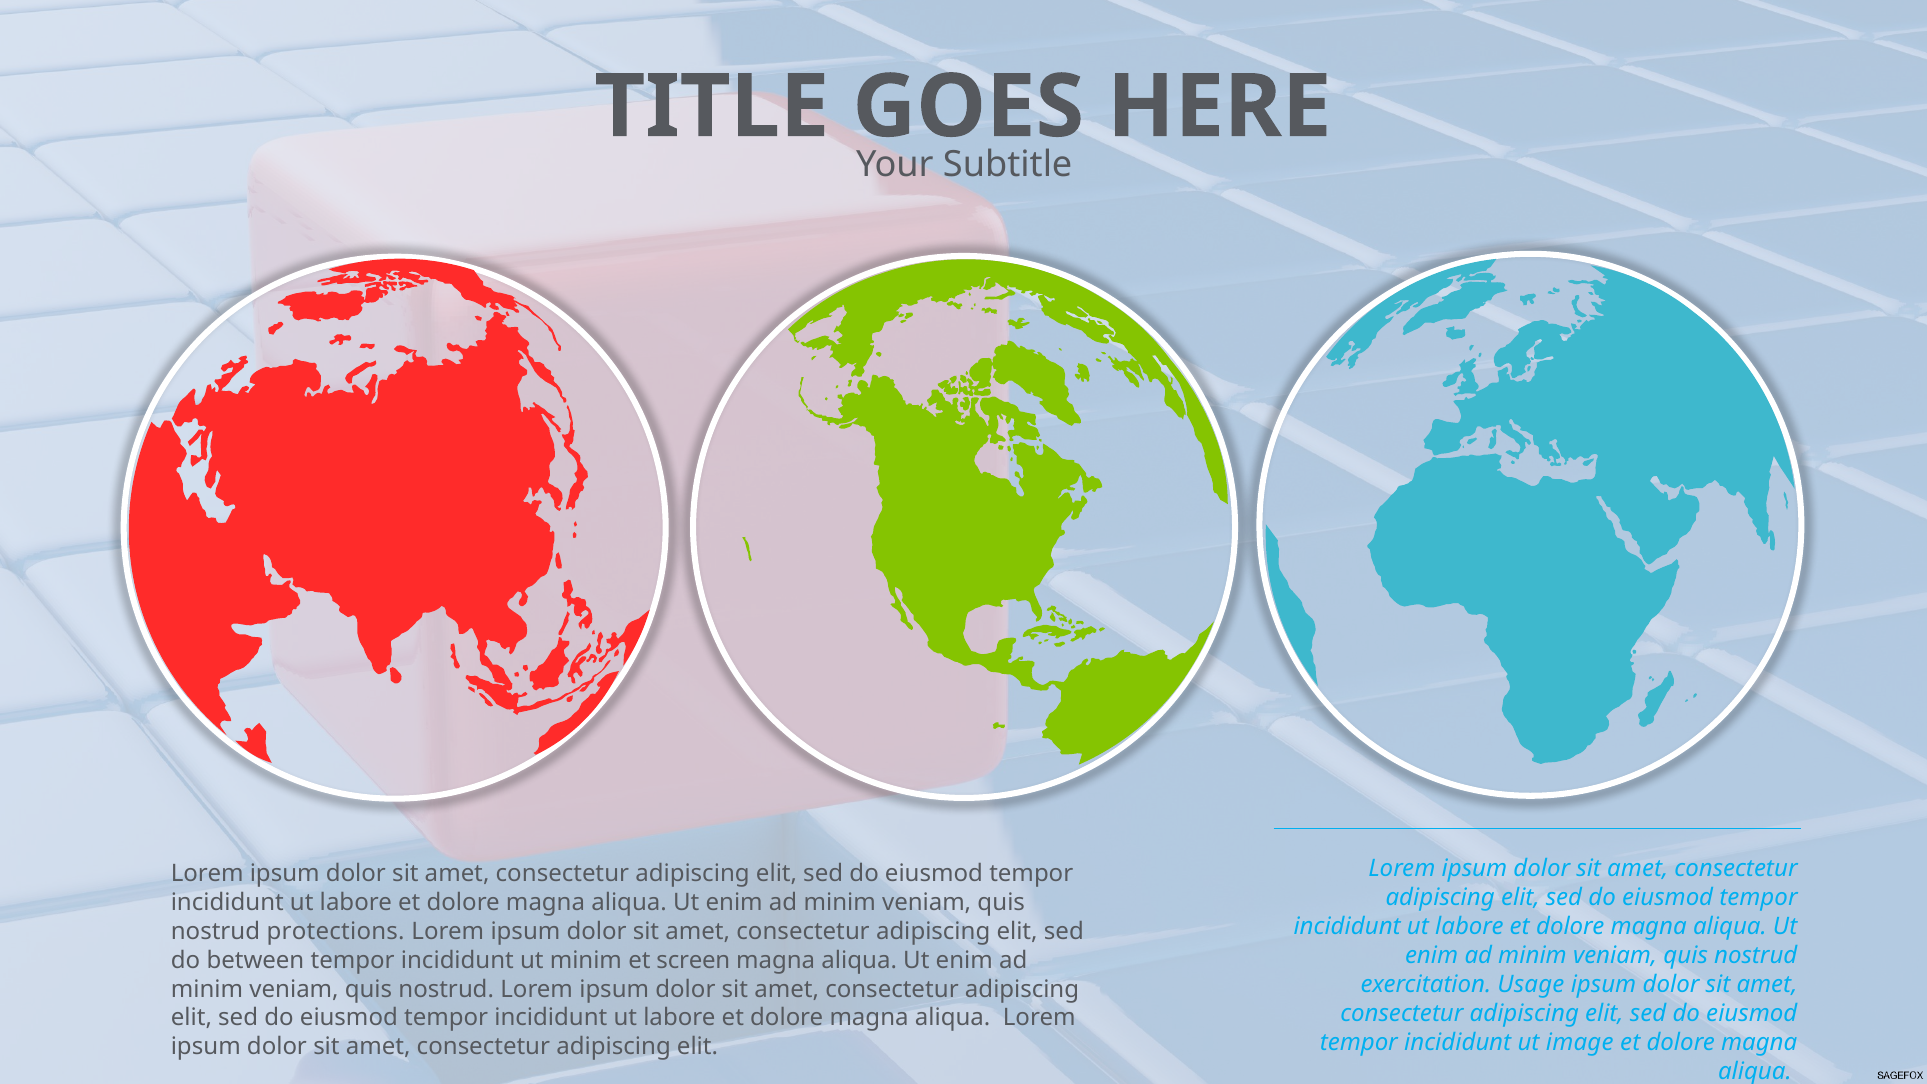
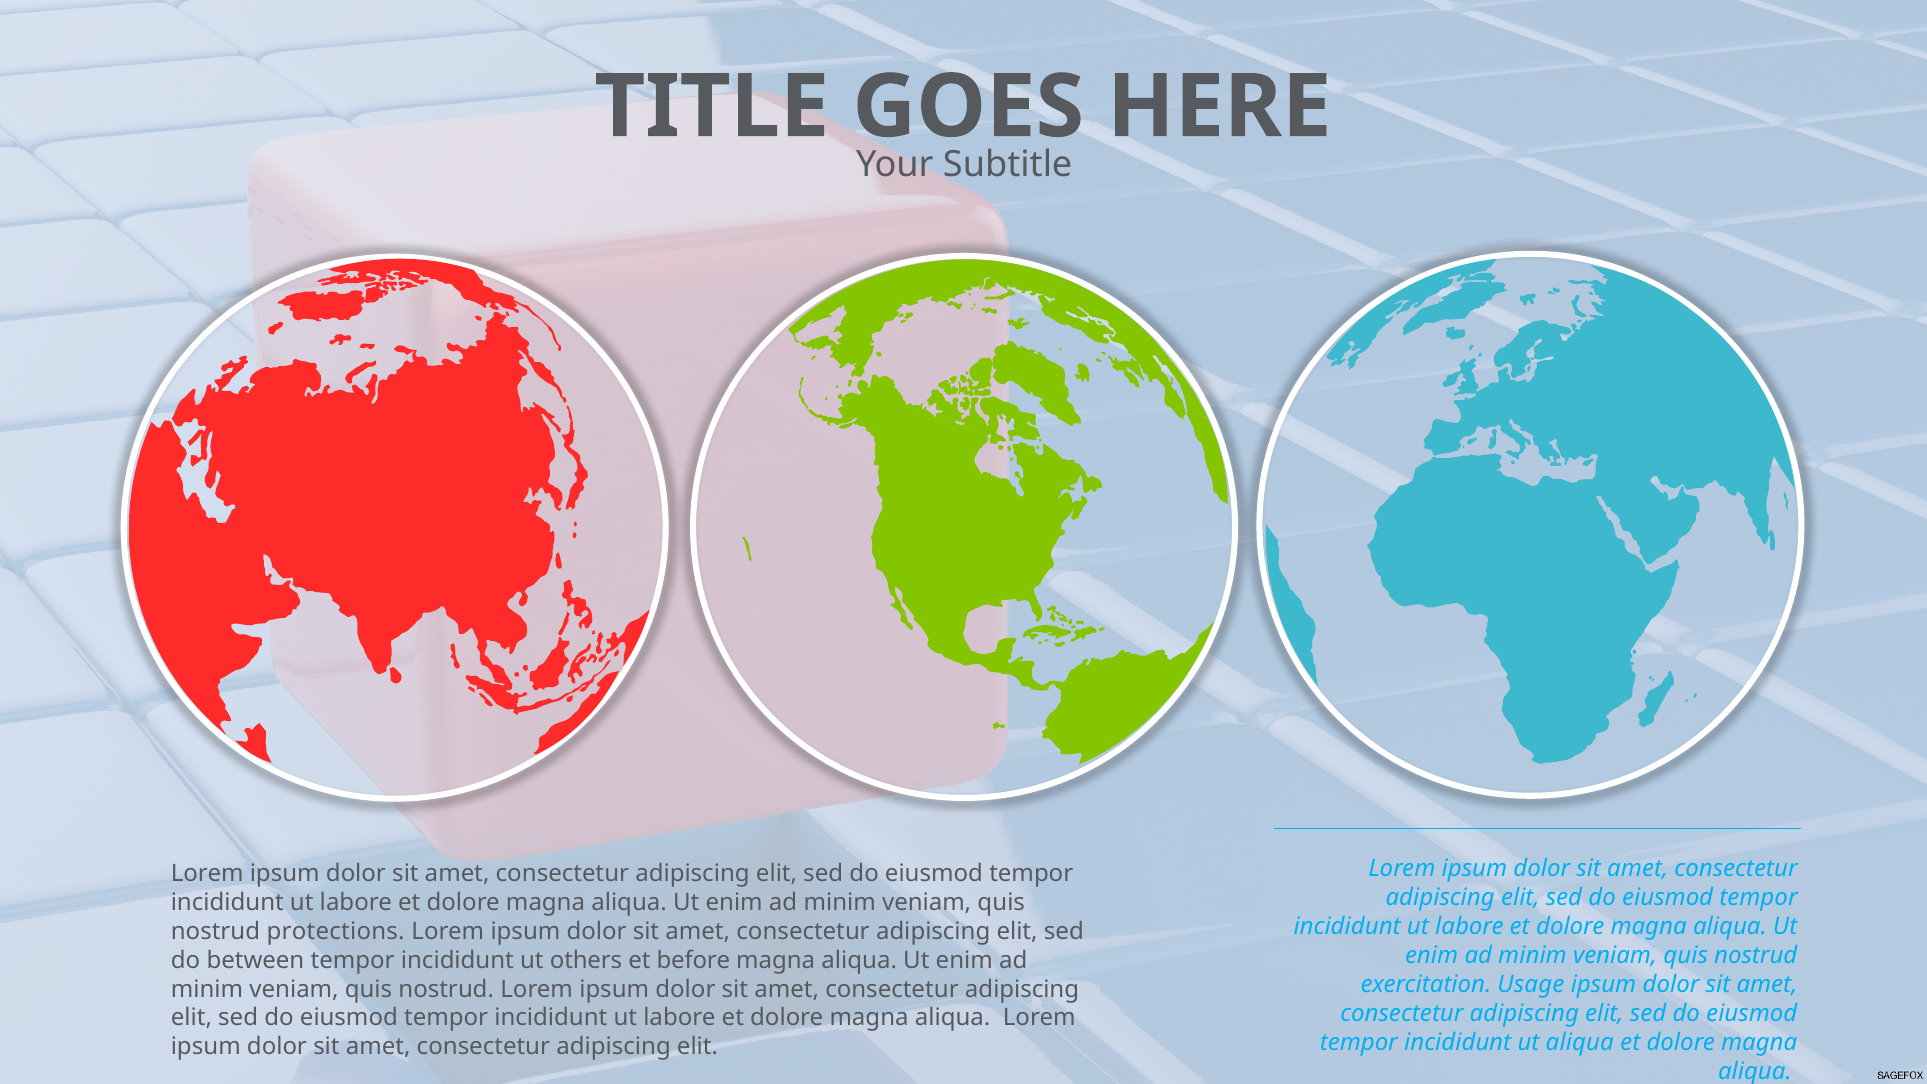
ut minim: minim -> others (586, 960)
screen: screen -> before (693, 960)
ut image: image -> aliqua (1580, 1042)
